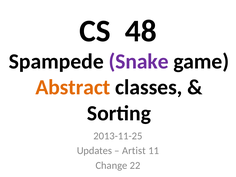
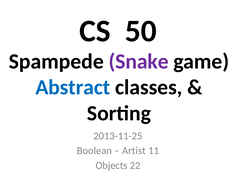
48: 48 -> 50 (141, 31)
Abstract colour: orange -> blue (73, 87)
Updates: Updates -> Boolean (94, 151)
Change: Change -> Objects (111, 165)
